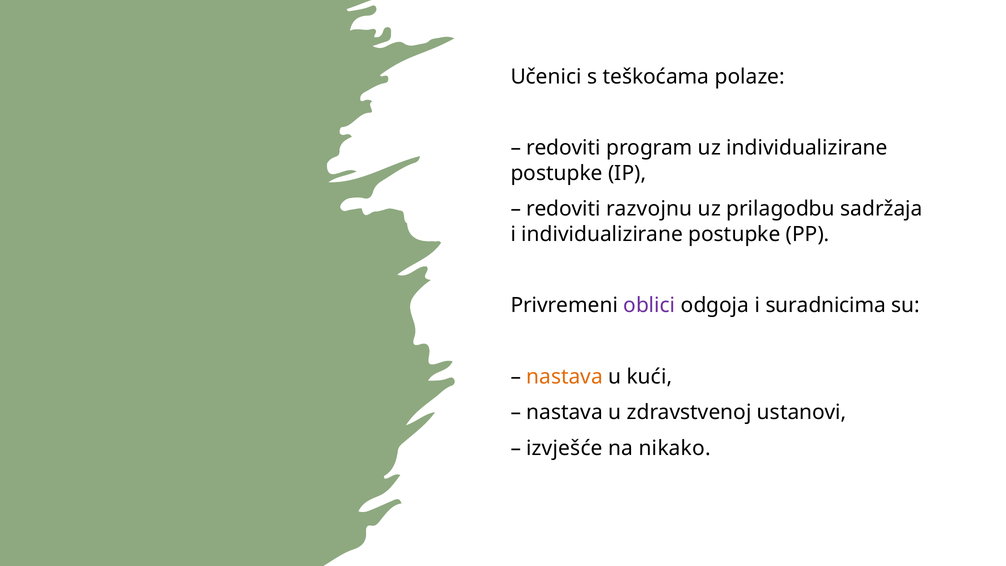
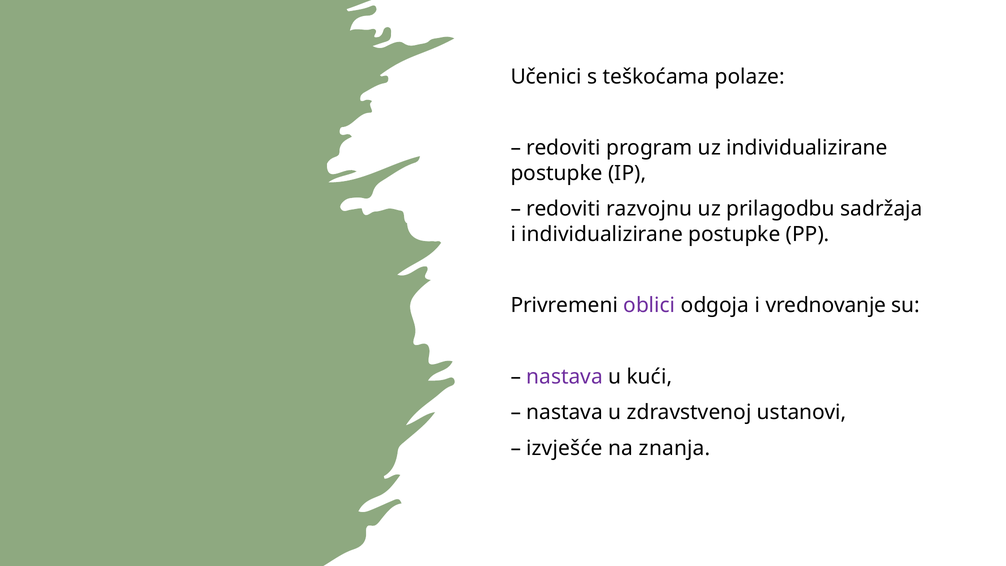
suradnicima: suradnicima -> vrednovanje (826, 305)
nastava colour: orange -> purple (565, 377)
nikako: nikako -> znanja (675, 448)
